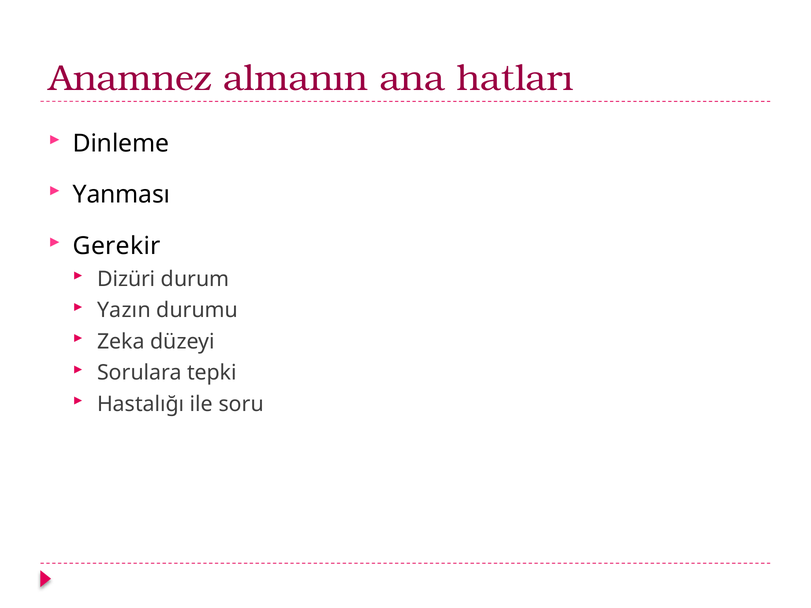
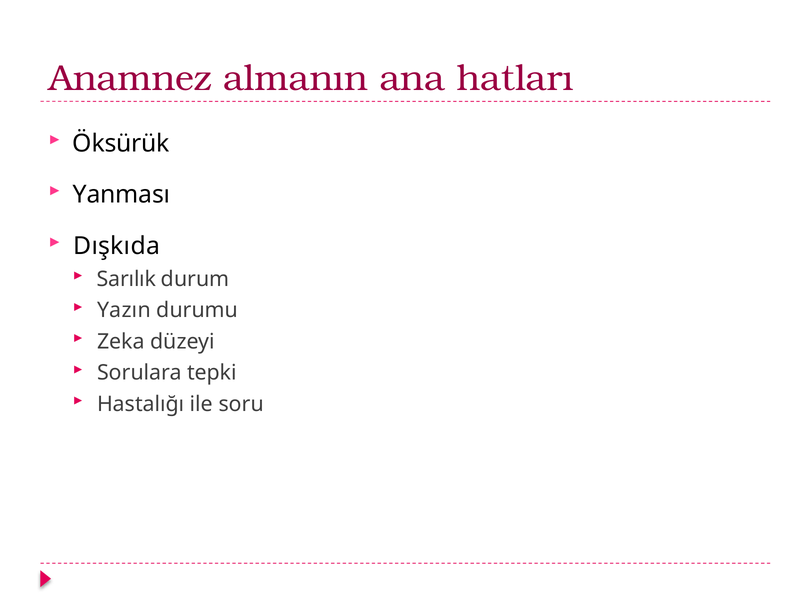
Dinleme: Dinleme -> Öksürük (121, 144)
Gerekir: Gerekir -> Dışkıda (117, 246)
Dizüri: Dizüri -> Sarılık (126, 279)
